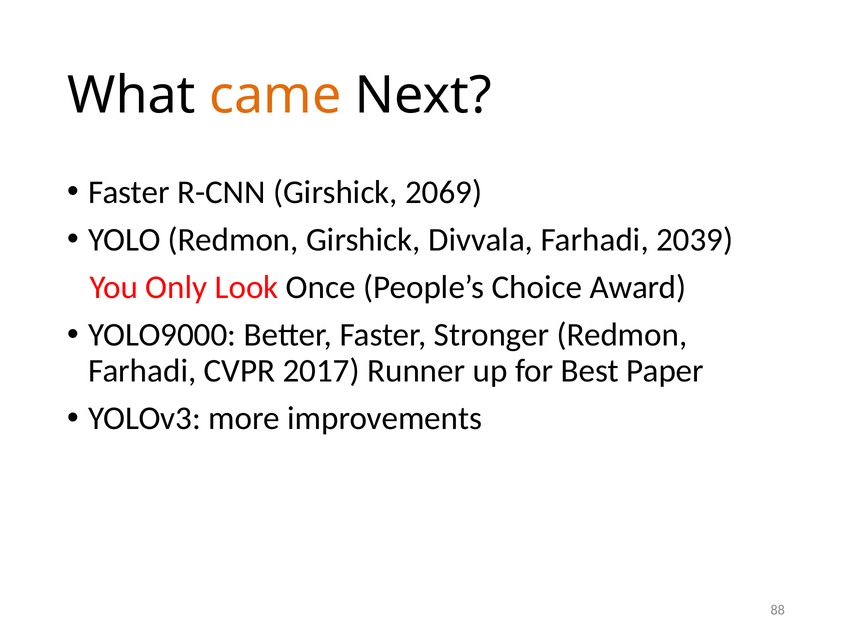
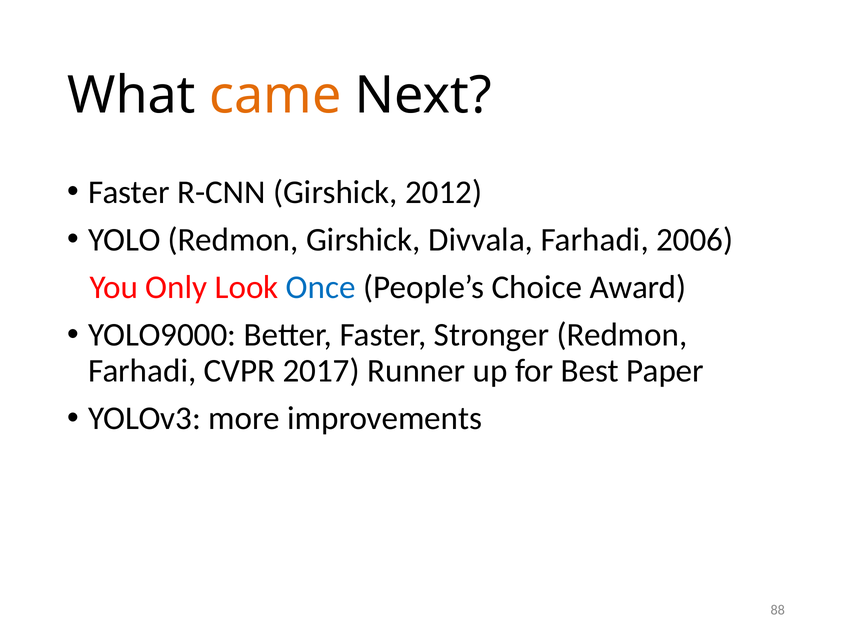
2069: 2069 -> 2012 (444, 192)
2039: 2039 -> 2006 (695, 240)
Once colour: black -> blue (321, 287)
